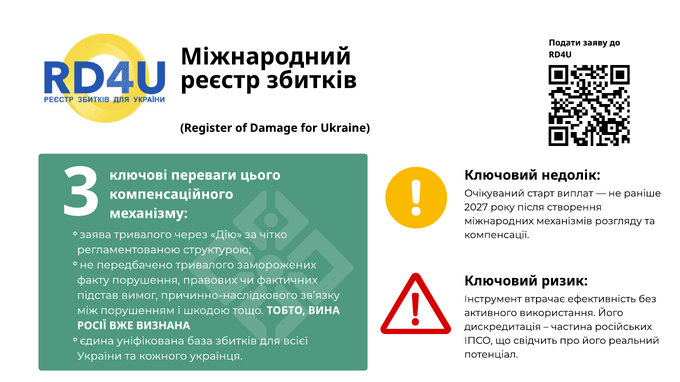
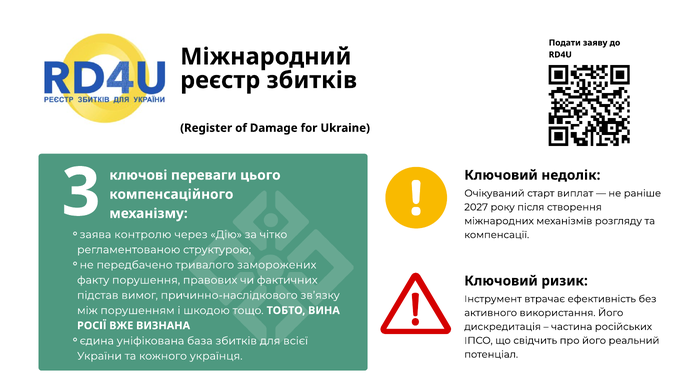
тривалого: тривалого -> контролю (143, 235)
